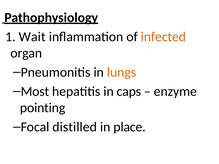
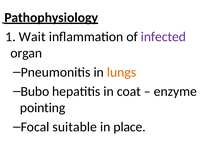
infected colour: orange -> purple (163, 37)
Most: Most -> Bubo (35, 92)
caps: caps -> coat (129, 92)
distilled: distilled -> suitable (75, 127)
